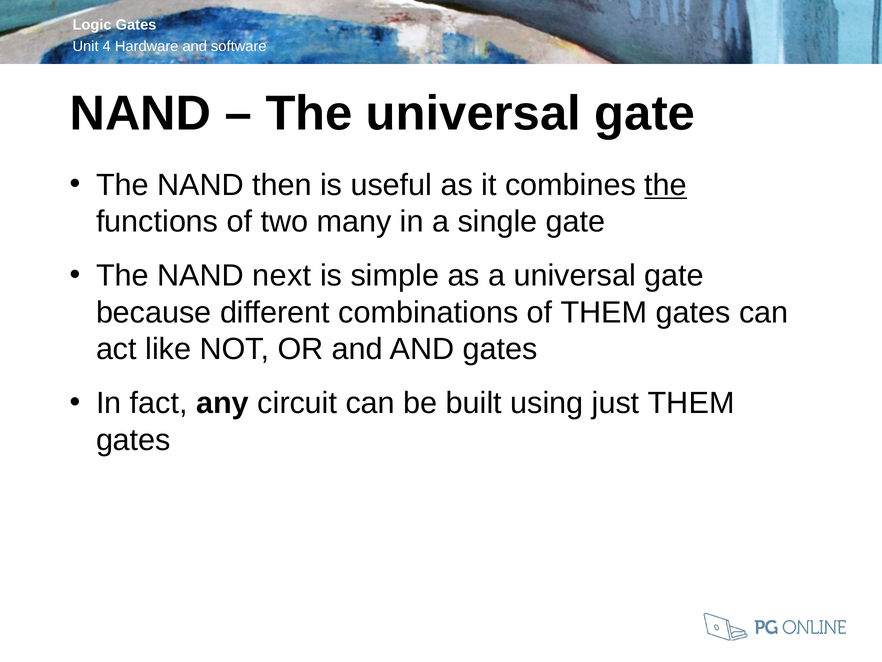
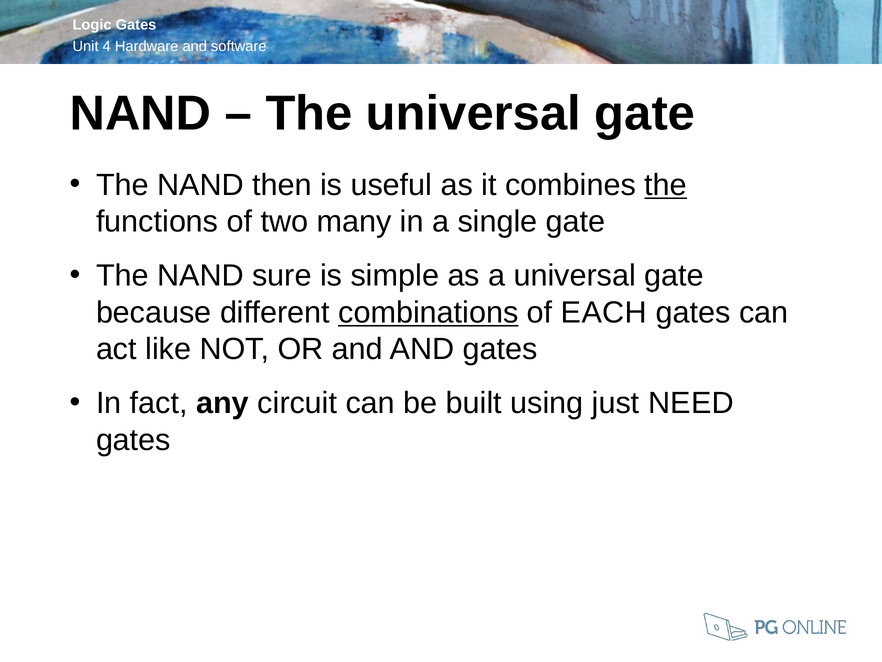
next: next -> sure (282, 276)
combinations underline: none -> present (428, 312)
of THEM: THEM -> EACH (604, 312)
just THEM: THEM -> NEED (691, 403)
